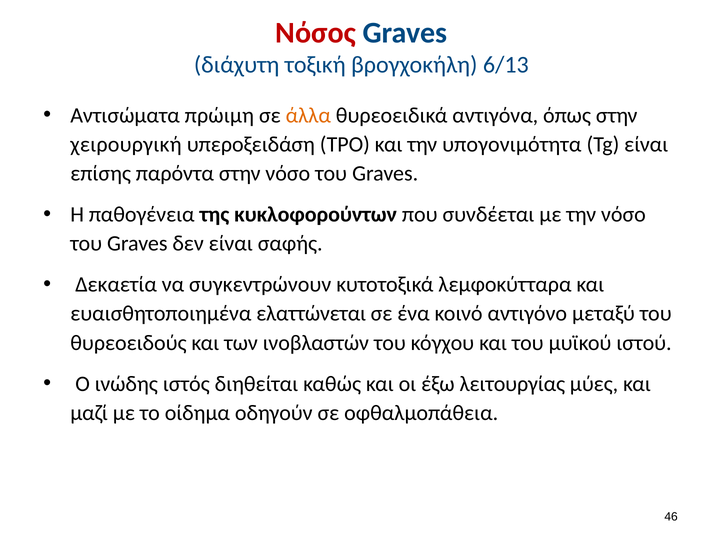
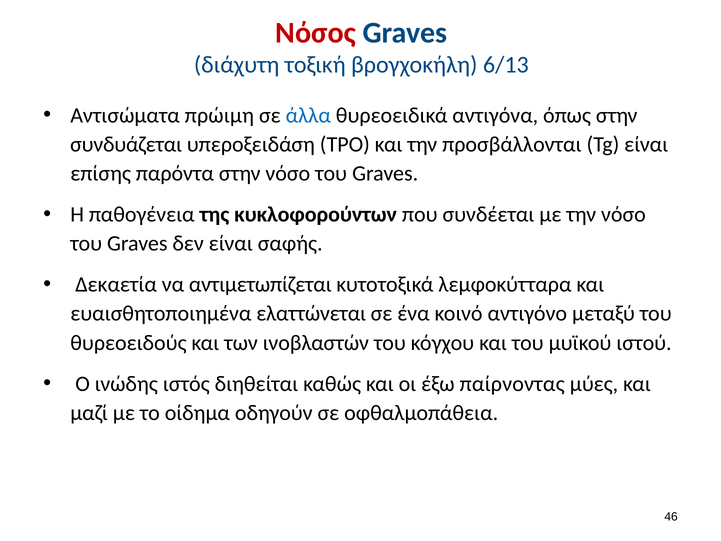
άλλα colour: orange -> blue (308, 115)
χειρουργική: χειρουργική -> συνδυάζεται (126, 144)
υπογονιμότητα: υπογονιμότητα -> προσβάλλονται (512, 144)
συγκεντρώνουν: συγκεντρώνουν -> αντιμετωπίζεται (260, 285)
λειτουργίας: λειτουργίας -> παίρνοντας (512, 384)
